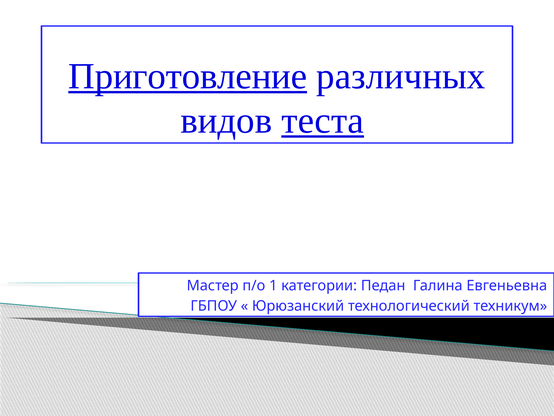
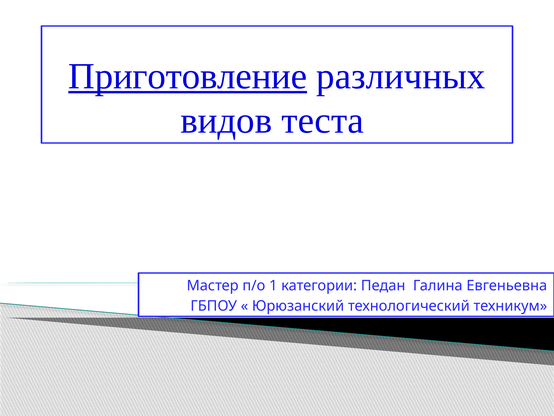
теста underline: present -> none (323, 121)
